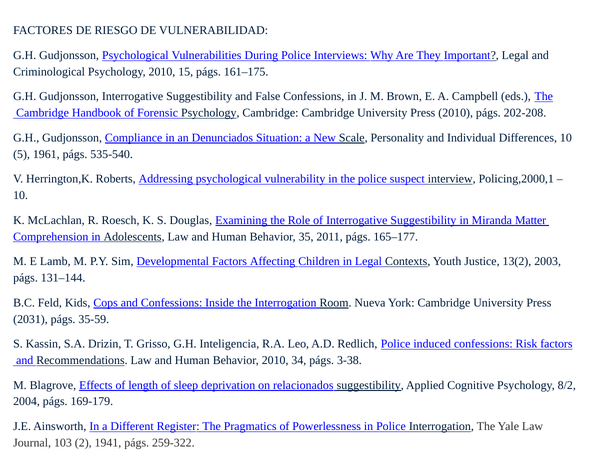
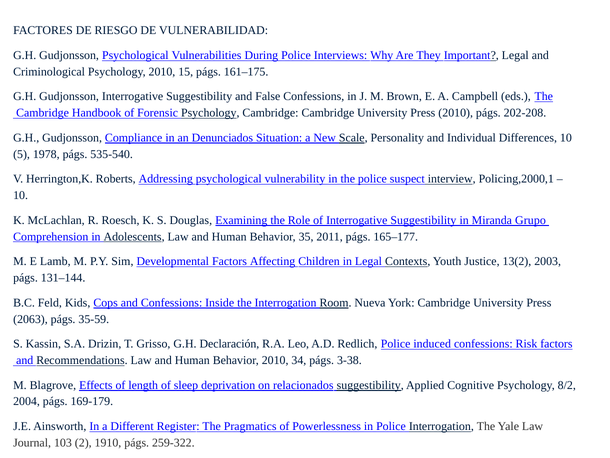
1961: 1961 -> 1978 (46, 154)
Matter: Matter -> Grupo (530, 220)
2031: 2031 -> 2063 (30, 319)
Inteligencia: Inteligencia -> Declaración (229, 344)
1941: 1941 -> 1910 (108, 442)
